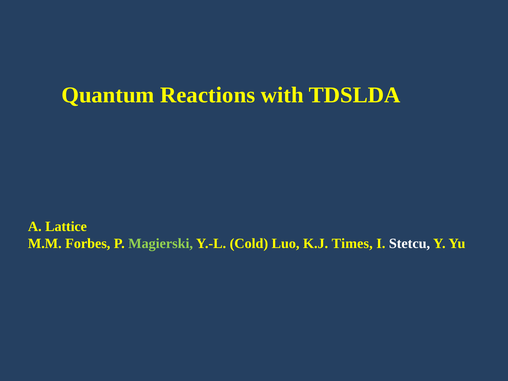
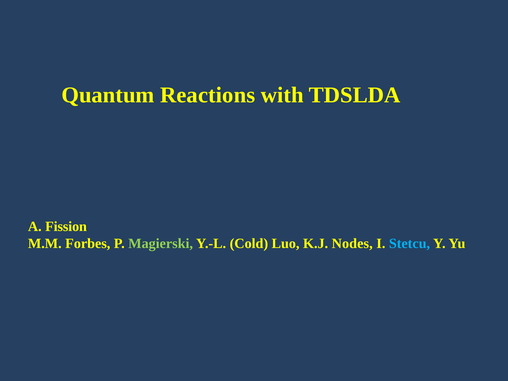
Lattice: Lattice -> Fission (66, 227)
Times: Times -> Nodes (352, 244)
Stetcu colour: white -> light blue (409, 244)
